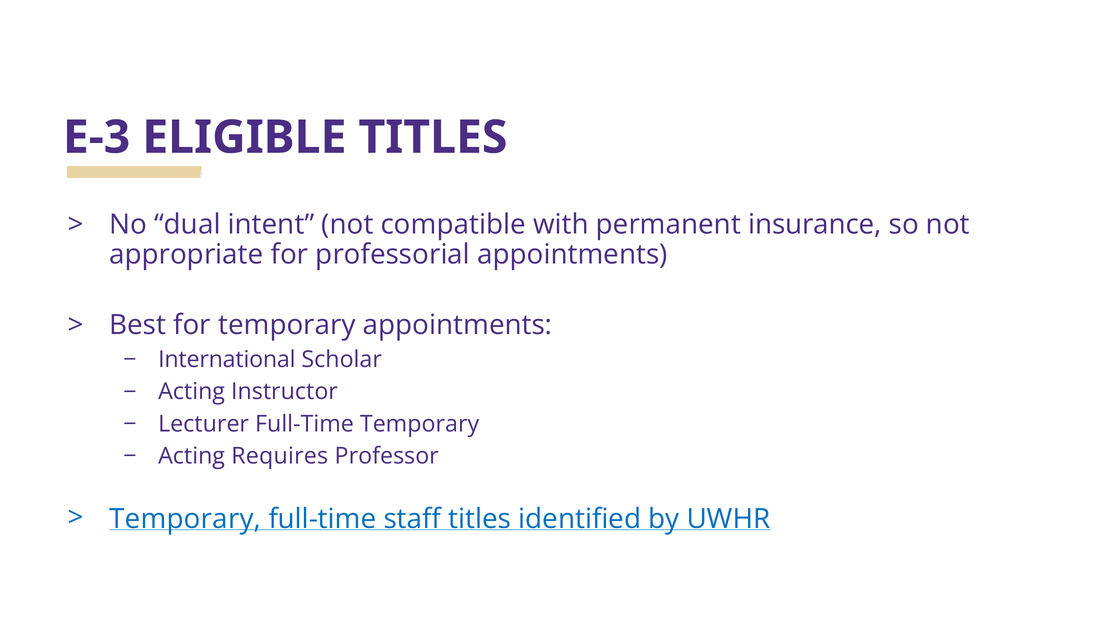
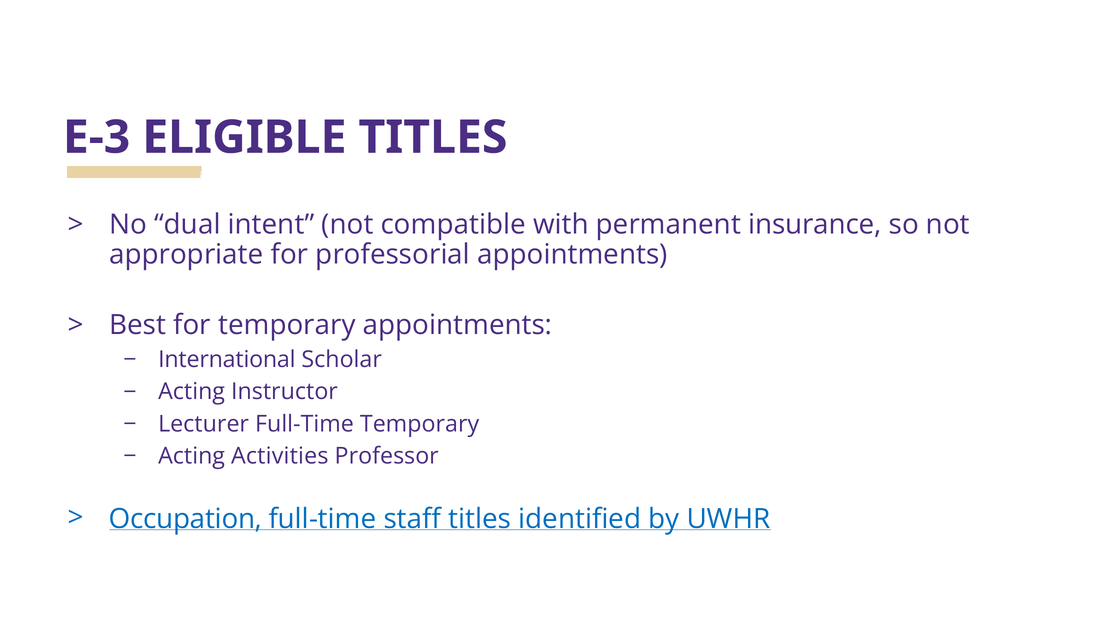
Requires: Requires -> Activities (280, 456)
Temporary: Temporary -> Occupation (185, 519)
